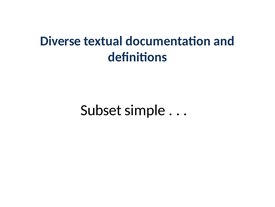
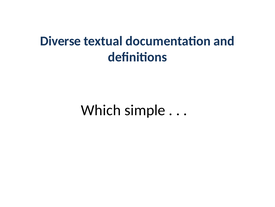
Subset: Subset -> Which (101, 110)
